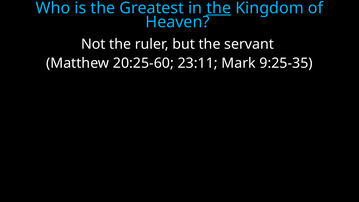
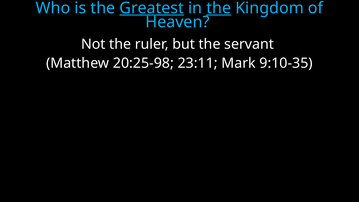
Greatest underline: none -> present (152, 8)
20:25-60: 20:25-60 -> 20:25-98 (143, 63)
9:25-35: 9:25-35 -> 9:10-35 (286, 63)
